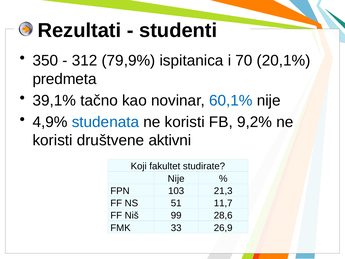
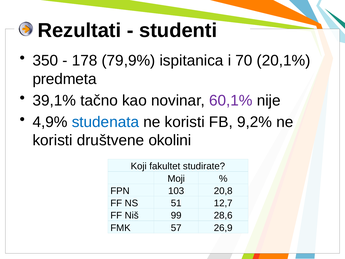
312: 312 -> 178 (85, 61)
60,1% colour: blue -> purple (231, 100)
aktivni: aktivni -> okolini (170, 140)
Nije: Nije -> Moji (176, 178)
21,3: 21,3 -> 20,8 (223, 191)
11,7: 11,7 -> 12,7 (223, 203)
33: 33 -> 57 (176, 228)
